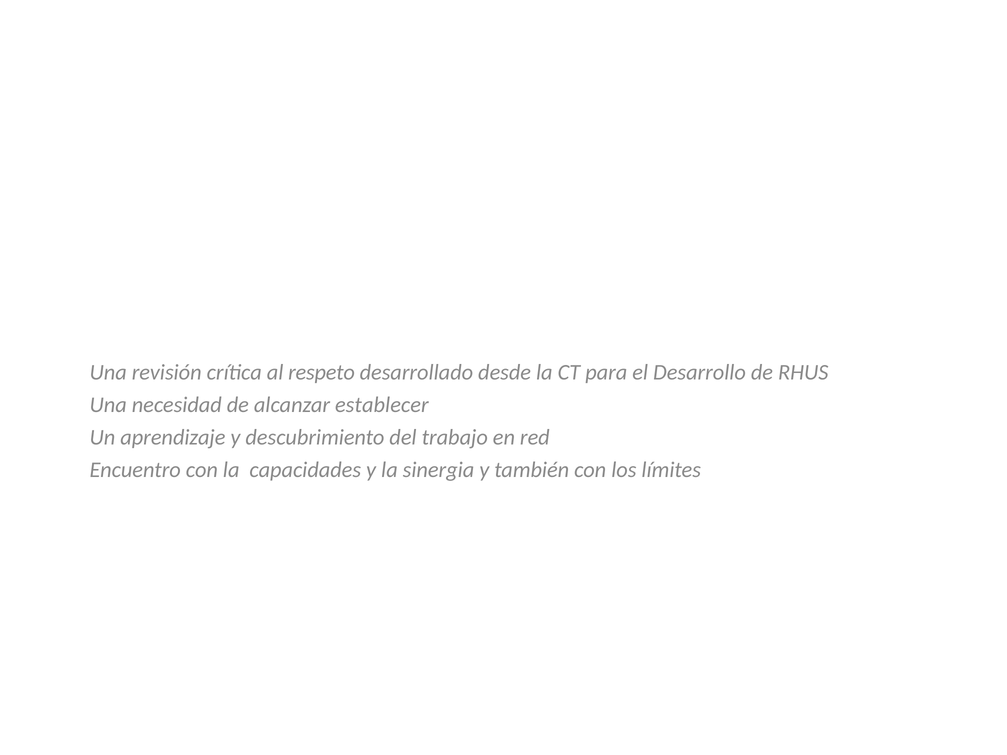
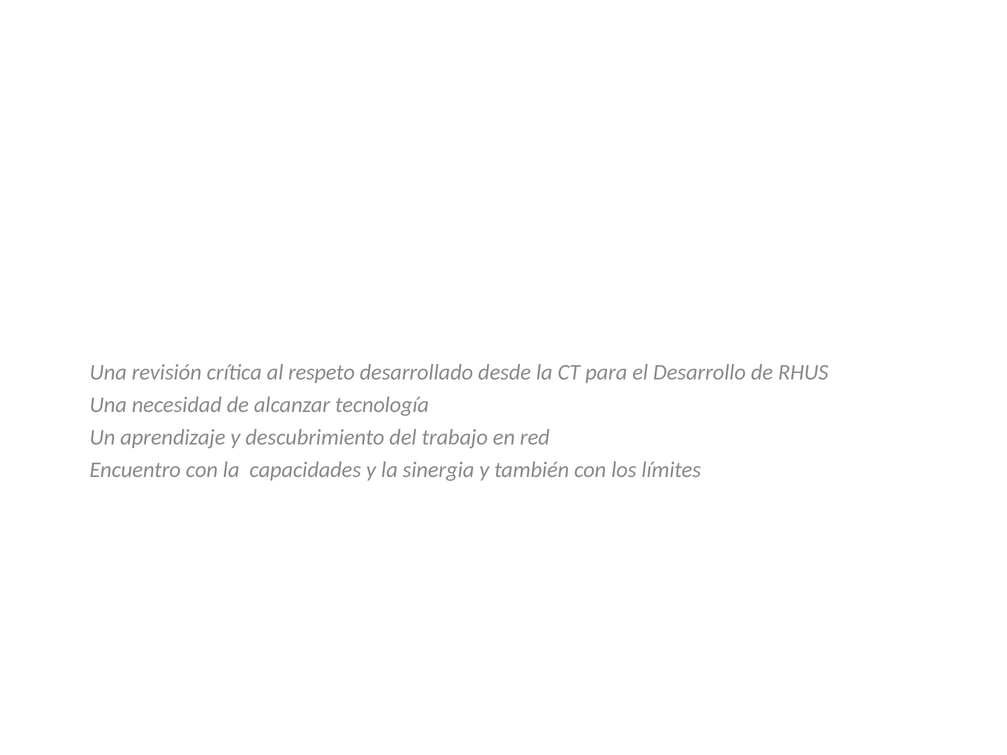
establecer: establecer -> tecnología (382, 405)
